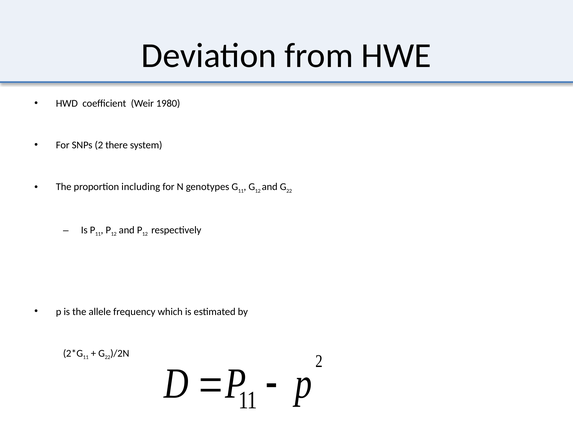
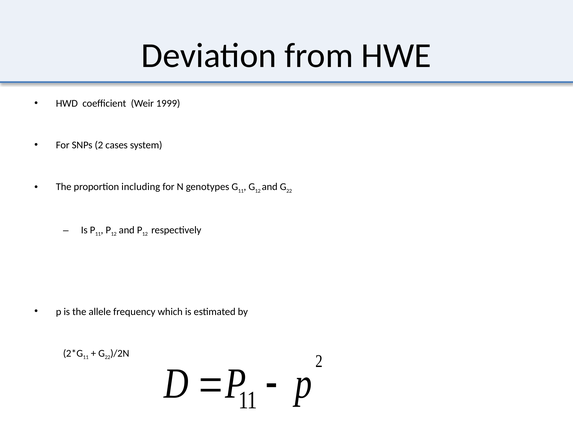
1980: 1980 -> 1999 (168, 103)
there: there -> cases (117, 145)
